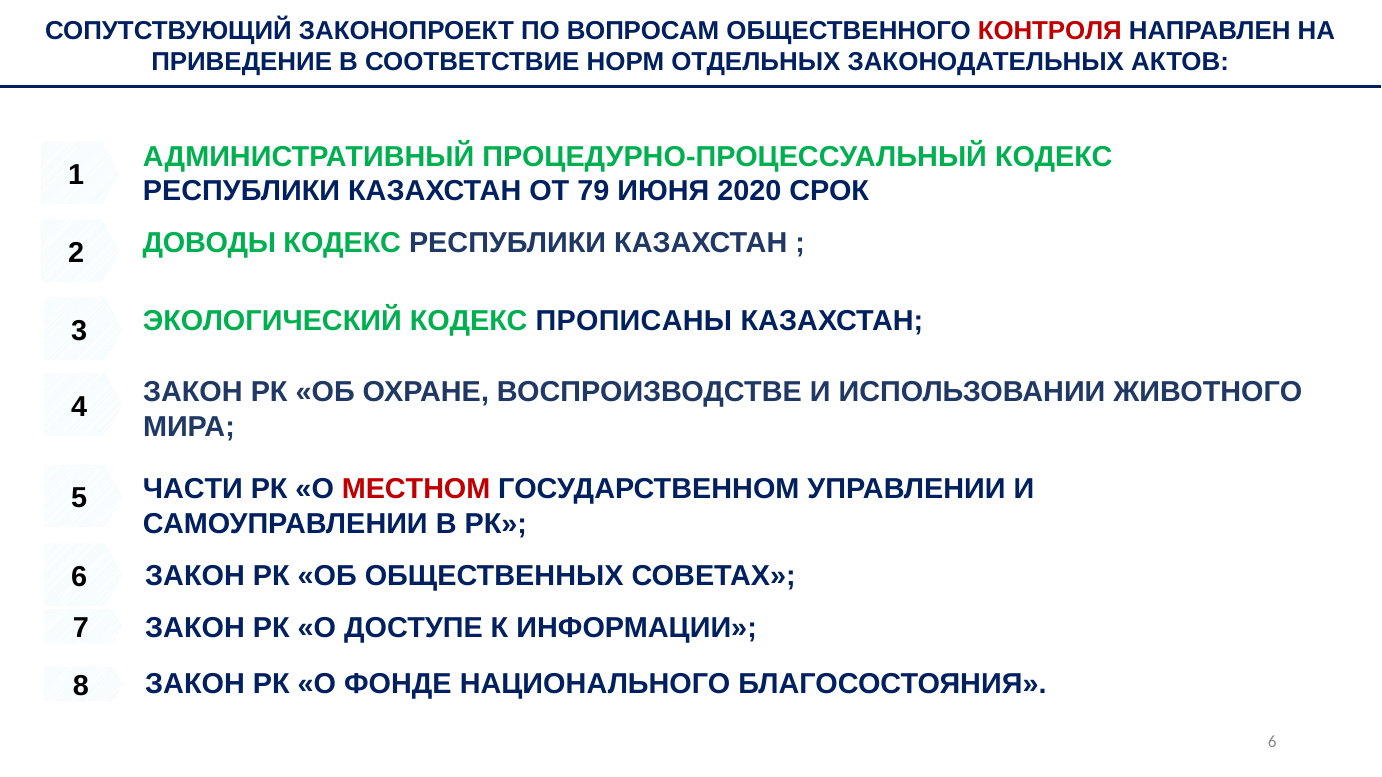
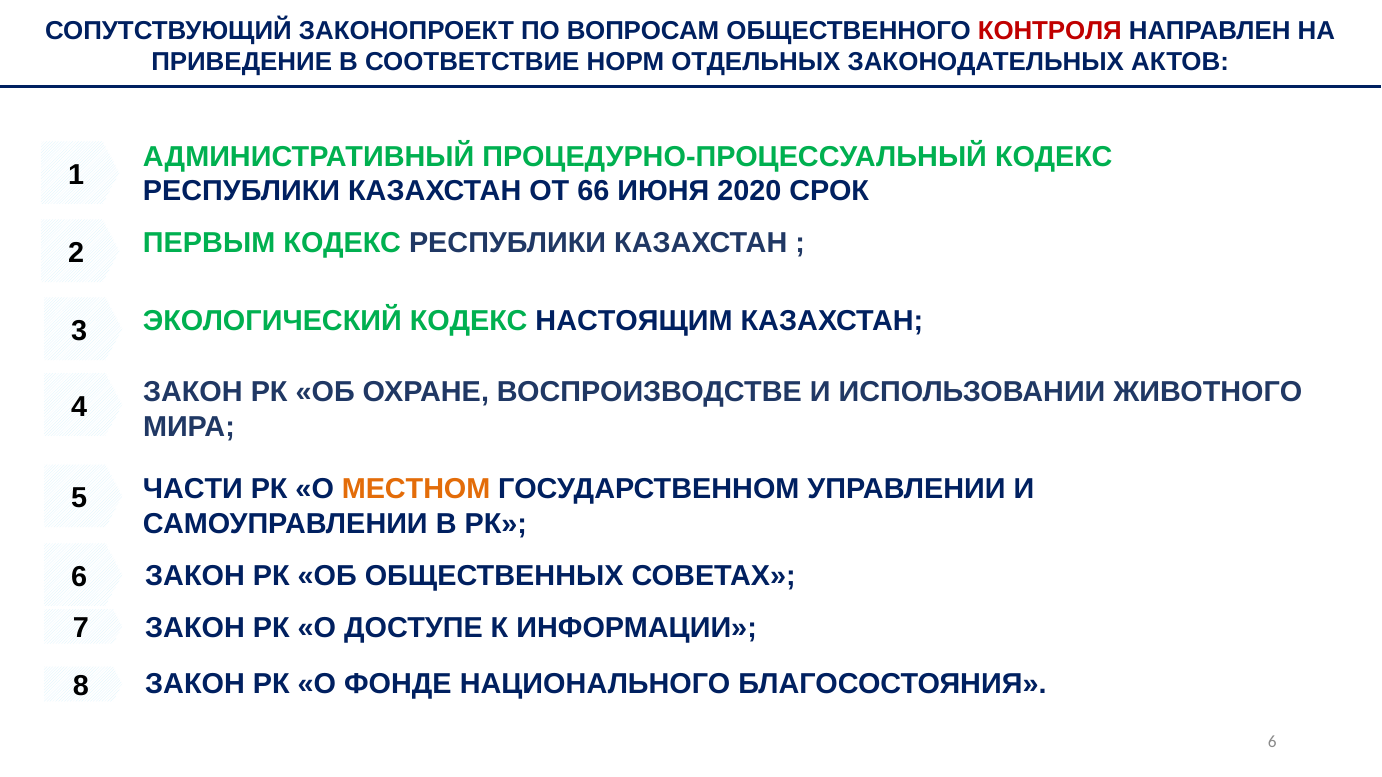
79: 79 -> 66 (593, 192)
ДОВОДЫ: ДОВОДЫ -> ПЕРВЫМ (209, 243)
ПРОПИСАНЫ: ПРОПИСАНЫ -> НАСТОЯЩИМ (634, 321)
МЕСТНОМ colour: red -> orange (416, 489)
